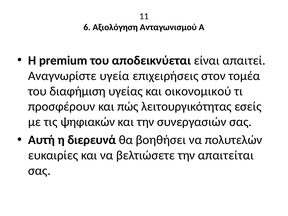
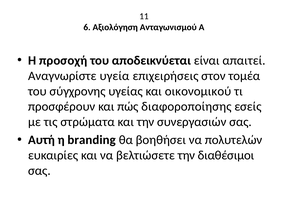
premium: premium -> προσοχή (63, 60)
διαφήμιση: διαφήμιση -> σύγχρονης (78, 91)
λειτουργικότητας: λειτουργικότητας -> διαφοροποίησης (186, 107)
ψηφιακών: ψηφιακών -> στρώματα (88, 122)
διερευνά: διερευνά -> branding (92, 140)
απαιτείται: απαιτείται -> διαθέσιμοι (226, 155)
